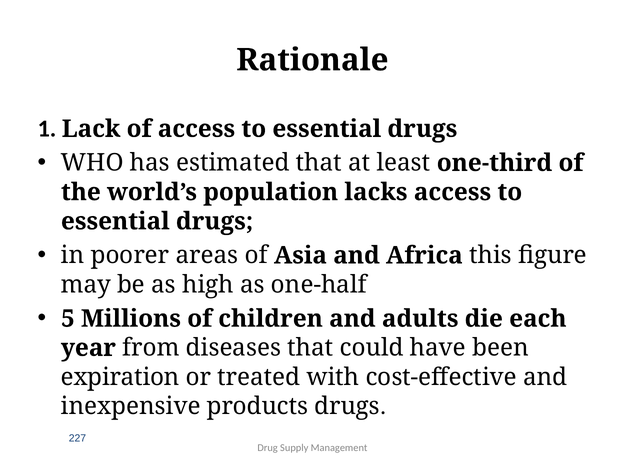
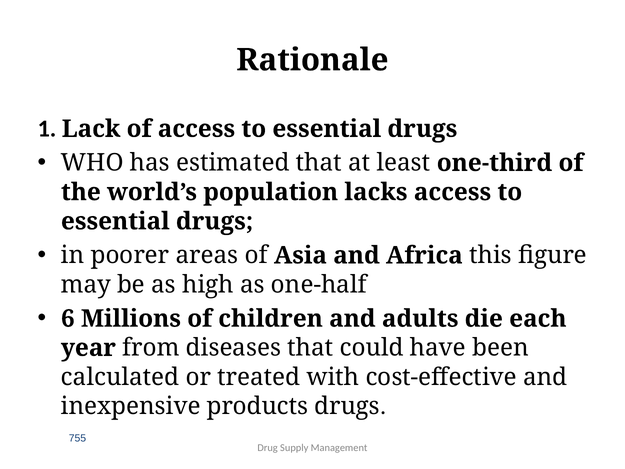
5: 5 -> 6 (68, 319)
expiration: expiration -> calculated (120, 377)
227: 227 -> 755 (77, 438)
